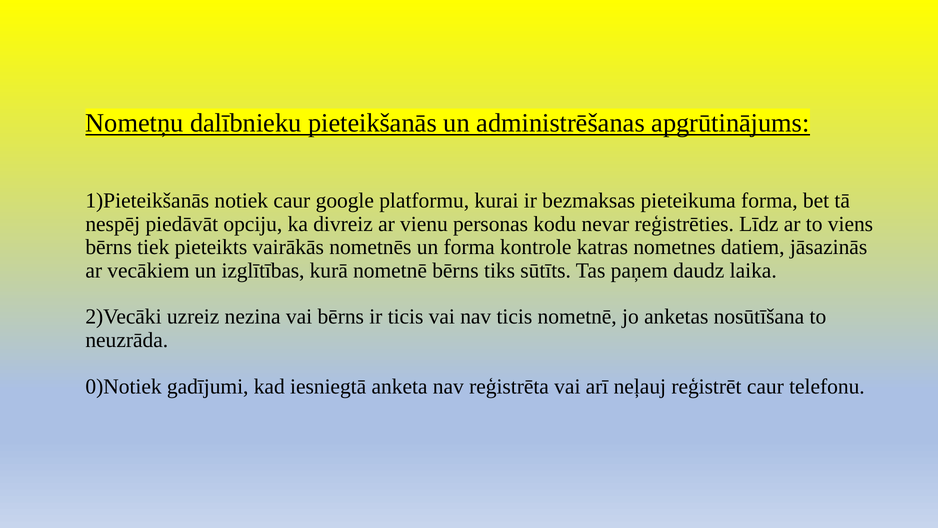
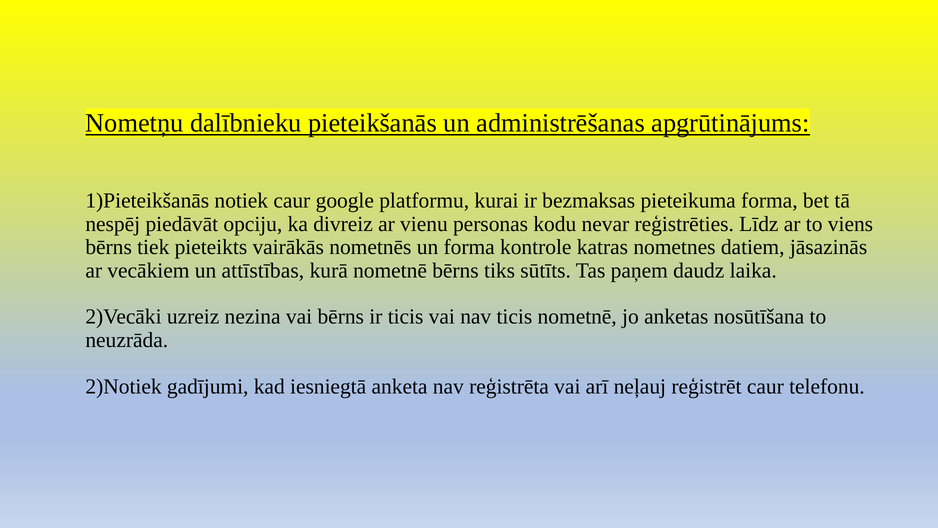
izglītības: izglītības -> attīstības (263, 270)
0)Notiek: 0)Notiek -> 2)Notiek (124, 386)
